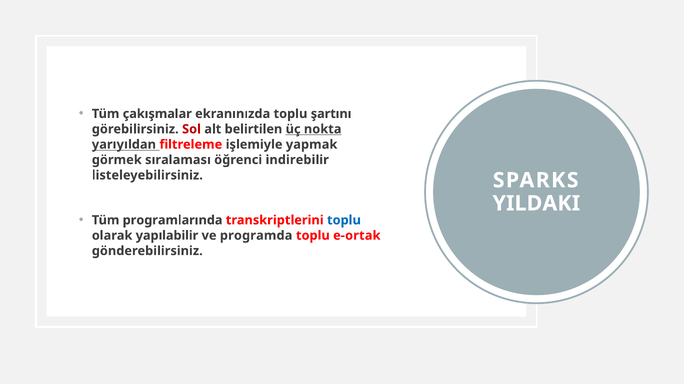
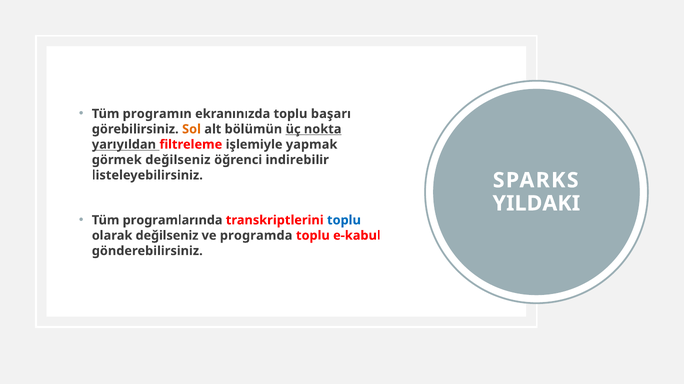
çakışmalar: çakışmalar -> programın (157, 114)
şartını: şartını -> başarı (331, 114)
Sol colour: red -> orange (191, 129)
belirtilen: belirtilen -> bölümün (253, 129)
görmek sıralaması: sıralaması -> değilseniz (178, 160)
olarak yapılabilir: yapılabilir -> değilseniz (167, 236)
e-ortak: e-ortak -> e-kabul (357, 236)
